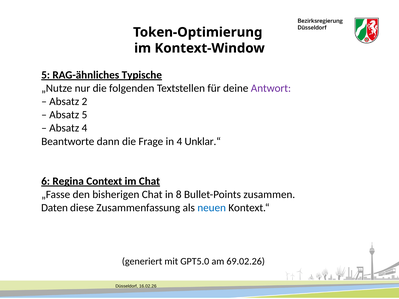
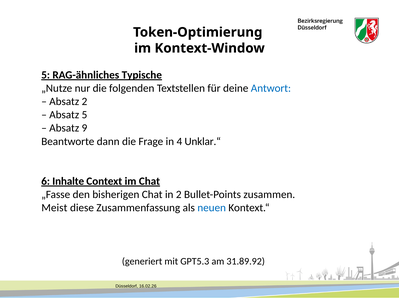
Antwort colour: purple -> blue (271, 88)
Absatz 4: 4 -> 9 (84, 128)
Regina: Regina -> Inhalte (68, 181)
in 8: 8 -> 2 (179, 195)
Daten: Daten -> Meist (54, 208)
GPT5.0: GPT5.0 -> GPT5.3 (195, 261)
69.02.26: 69.02.26 -> 31.89.92 (246, 261)
